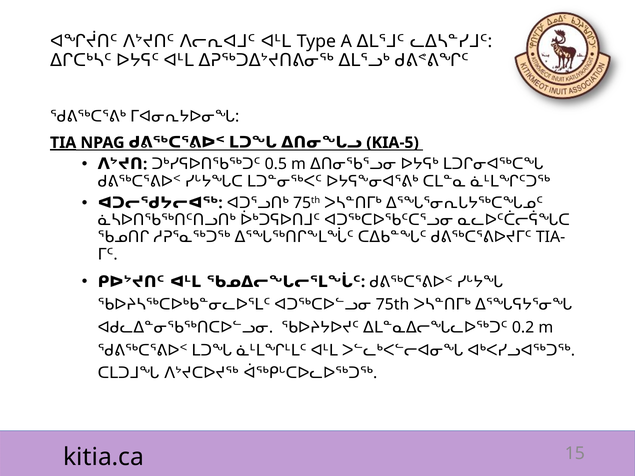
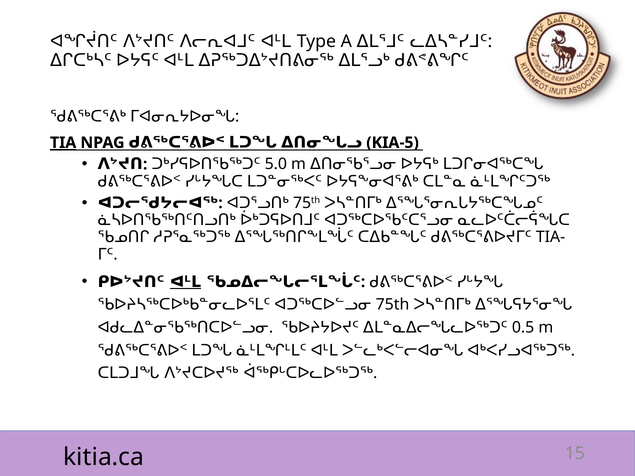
0.5: 0.5 -> 5.0 (276, 164)
ᐊᒻᒪ underline: none -> present (186, 282)
0.2: 0.2 -> 0.5 (523, 328)
